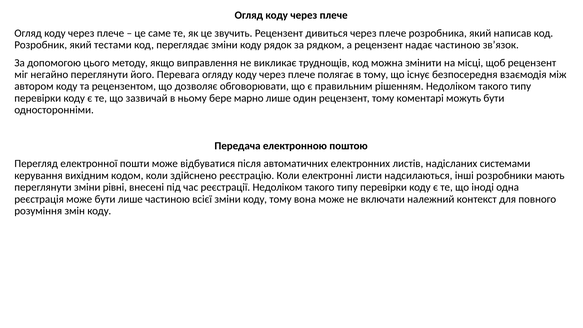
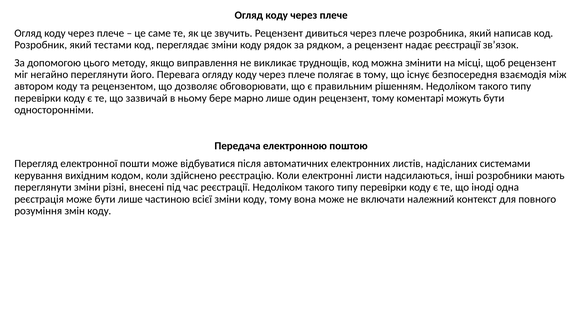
надає частиною: частиною -> реєстрації (458, 45)
рівні: рівні -> різні (115, 187)
